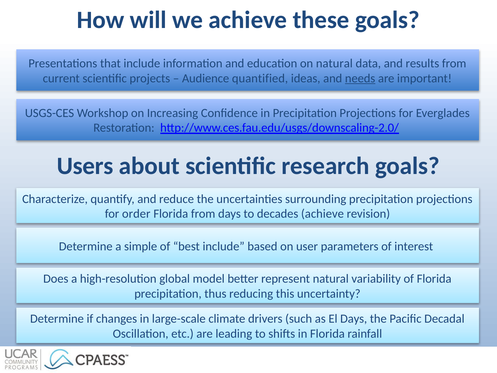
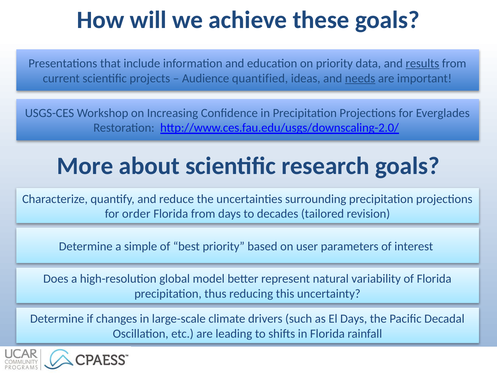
on natural: natural -> priority (334, 63)
results underline: none -> present (422, 63)
Users: Users -> More (85, 166)
decades achieve: achieve -> tailored (323, 214)
best include: include -> priority (224, 246)
